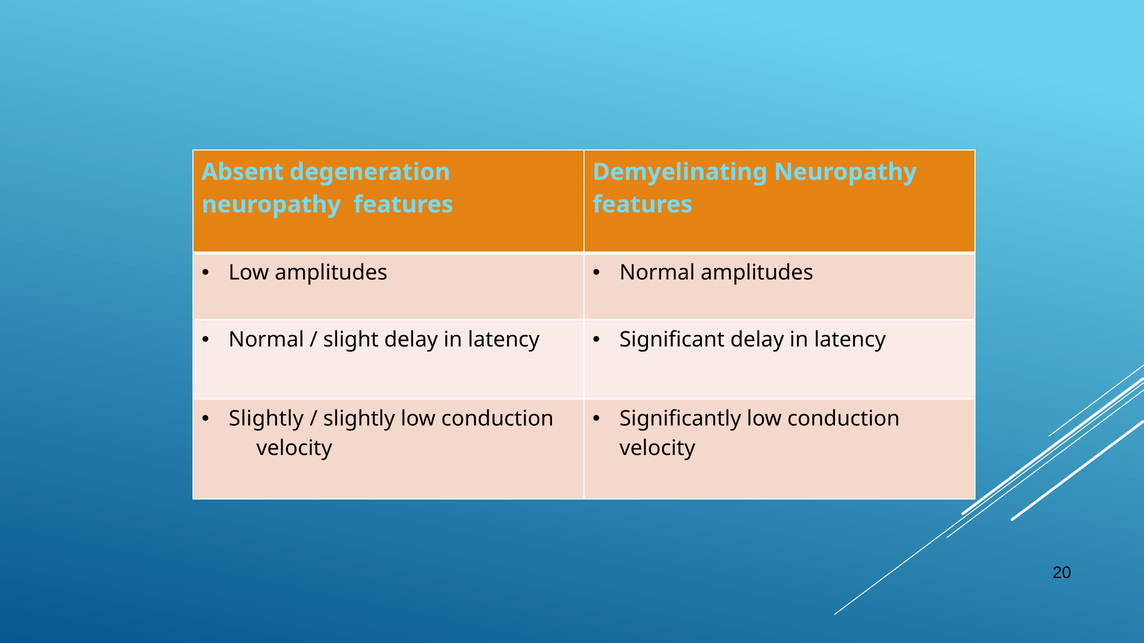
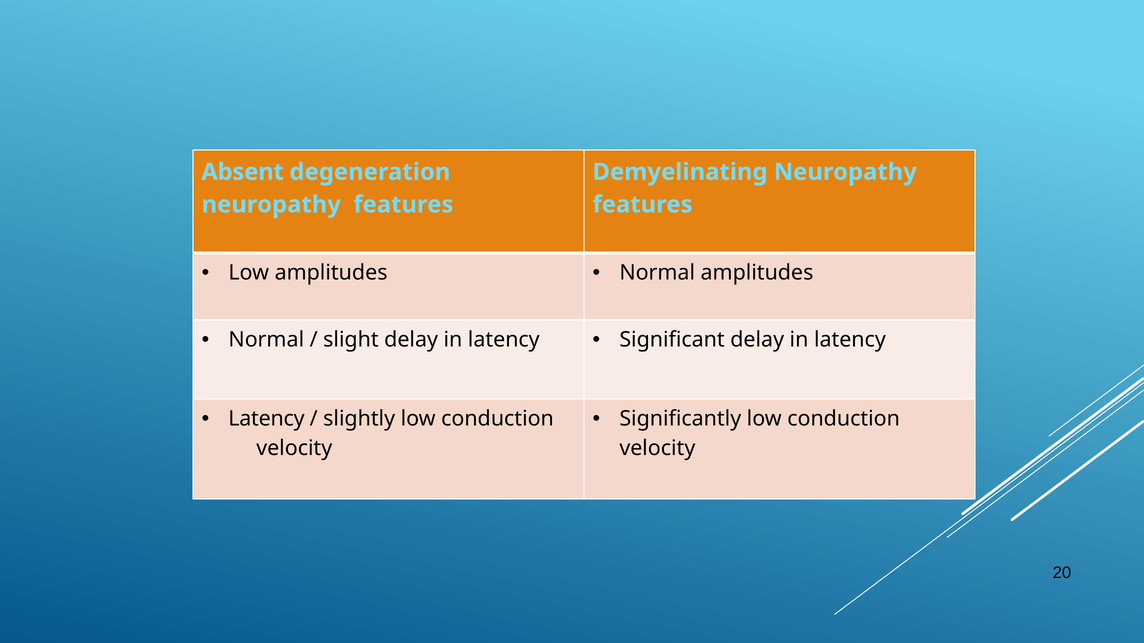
Slightly: Slightly -> Latency (266, 419)
